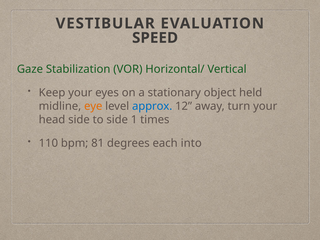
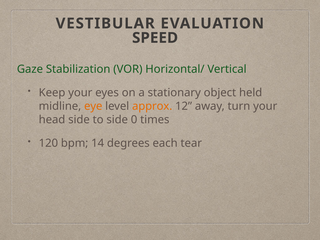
approx colour: blue -> orange (152, 106)
1: 1 -> 0 (134, 120)
110: 110 -> 120 (48, 143)
81: 81 -> 14 (98, 143)
into: into -> tear (191, 143)
